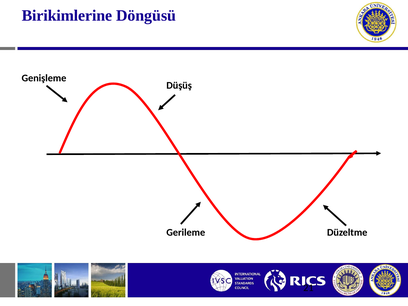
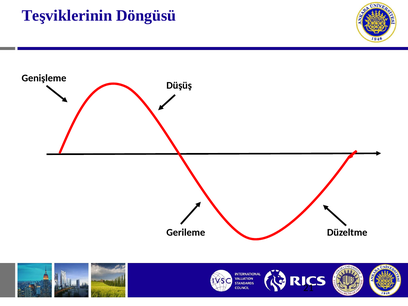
Birikimlerine: Birikimlerine -> Teşviklerinin (67, 15)
